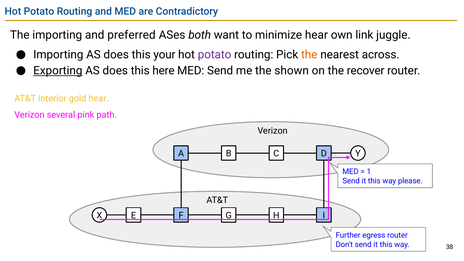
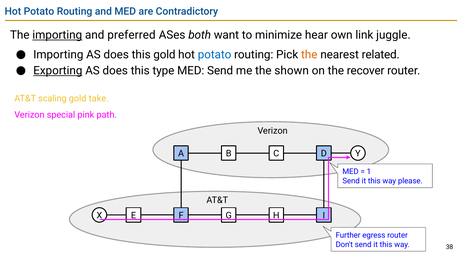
importing underline: none -> present (57, 35)
this your: your -> gold (164, 55)
potato colour: purple -> blue (215, 55)
across: across -> related (381, 55)
here: here -> type (163, 71)
interior: interior -> scaling (52, 98)
gold hear: hear -> take (99, 98)
several: several -> special (61, 115)
